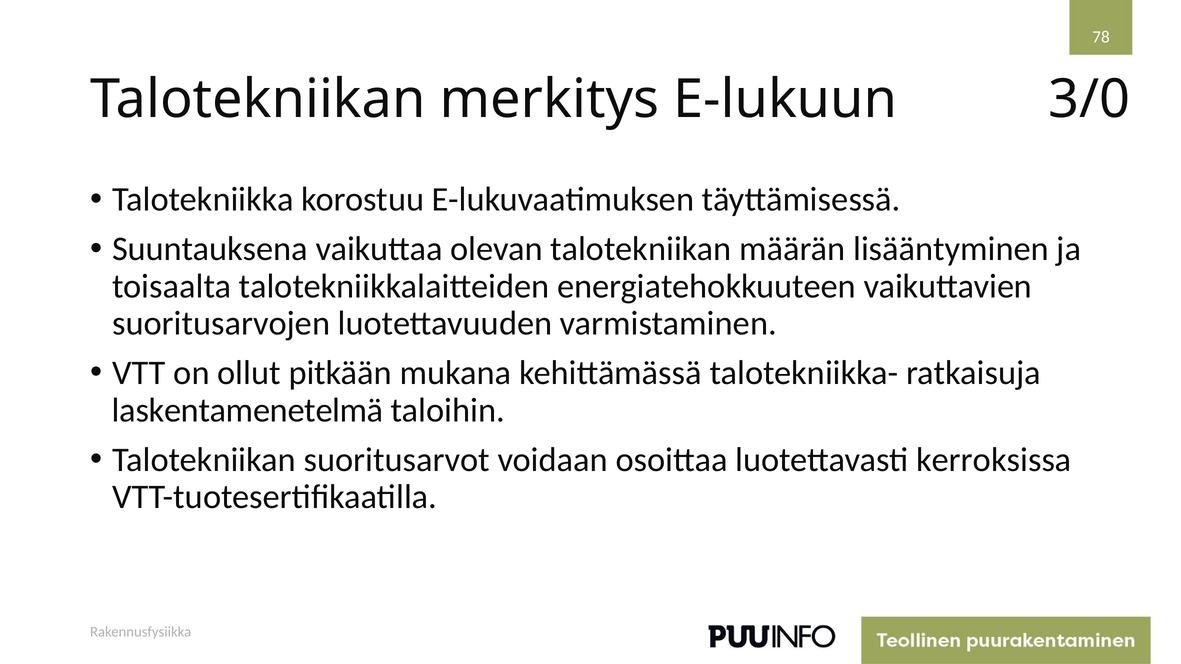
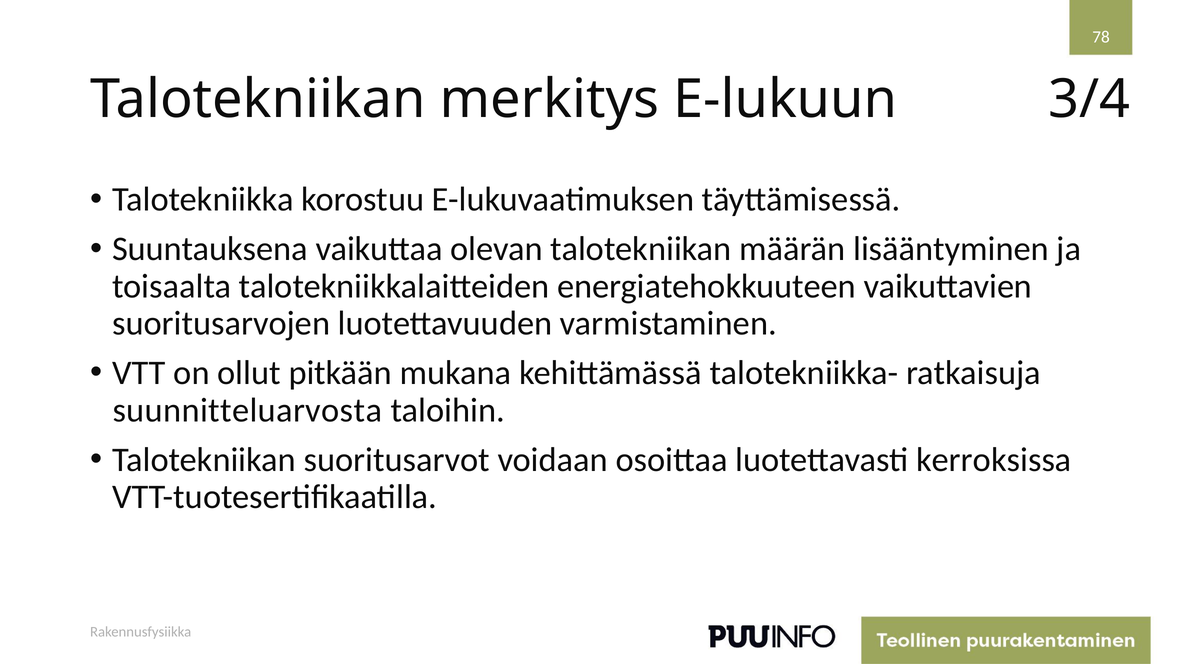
3/0: 3/0 -> 3/4 (1089, 99)
laskentamenetelmä: laskentamenetelmä -> suunnitteluarvosta (247, 410)
